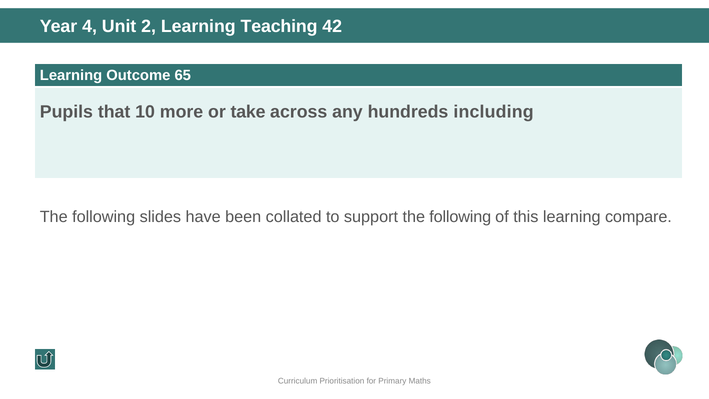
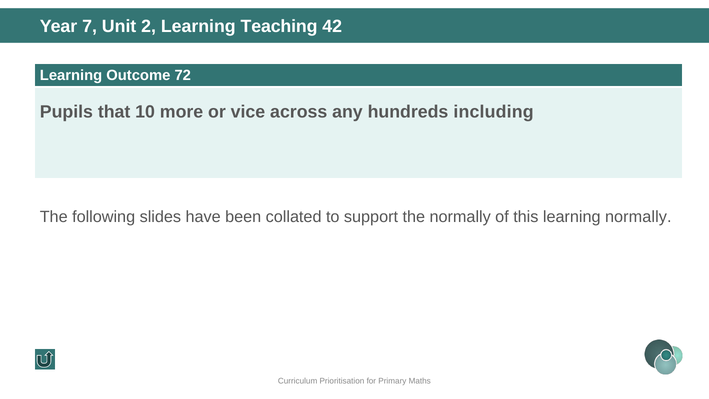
4: 4 -> 7 (90, 26)
65: 65 -> 72 (183, 76)
take: take -> vice (248, 112)
support the following: following -> normally (460, 217)
learning compare: compare -> normally (638, 217)
